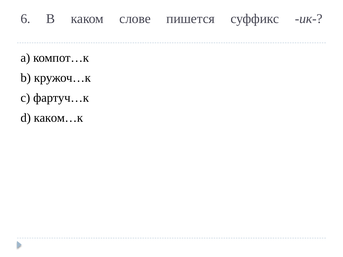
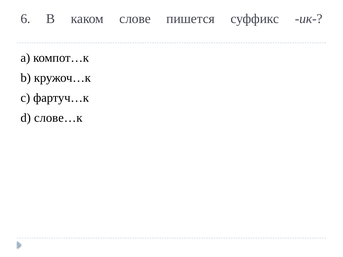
каком…к: каком…к -> слове…к (58, 118)
